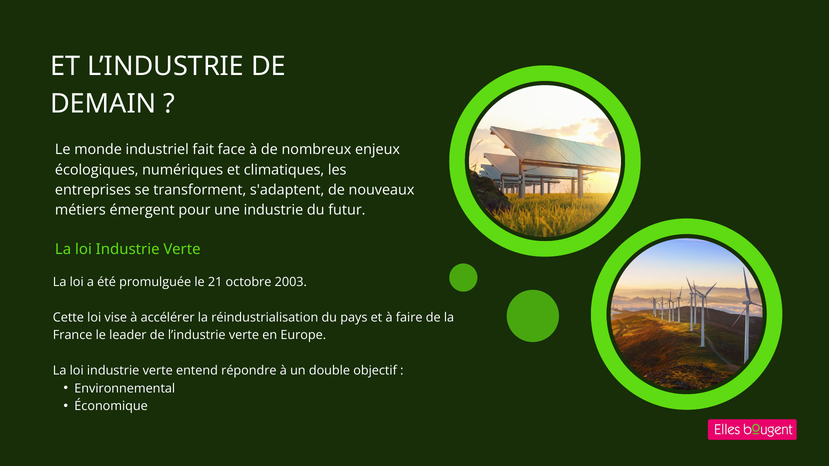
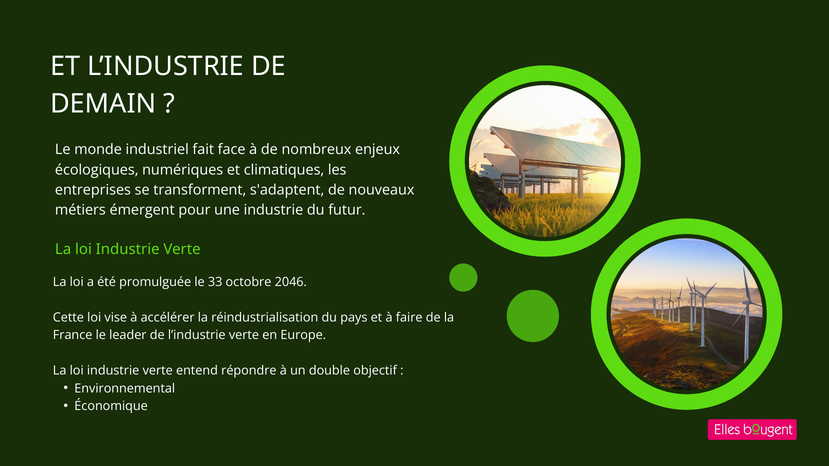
21: 21 -> 33 (215, 282)
2003: 2003 -> 2046 (291, 282)
